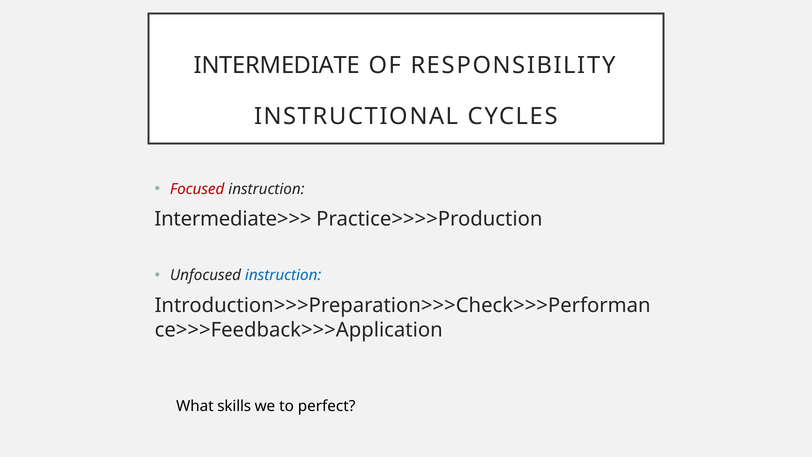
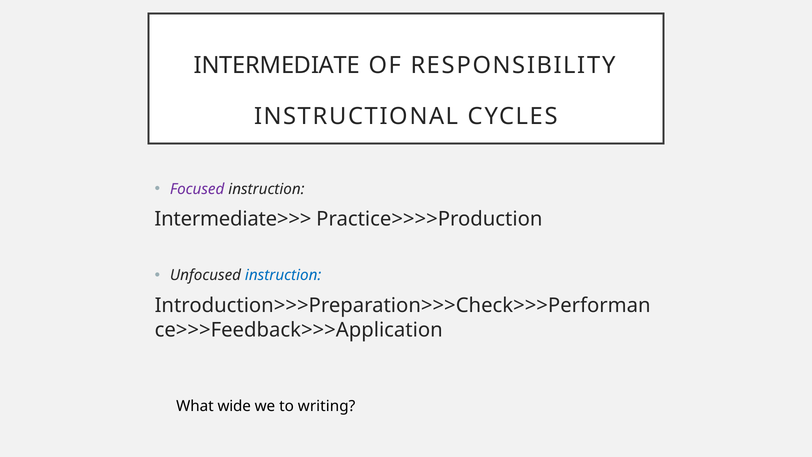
Focused colour: red -> purple (197, 189)
skills: skills -> wide (234, 406)
perfect: perfect -> writing (327, 406)
